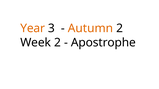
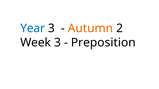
Year colour: orange -> blue (33, 28)
Week 2: 2 -> 3 (57, 43)
Apostrophe: Apostrophe -> Preposition (103, 43)
